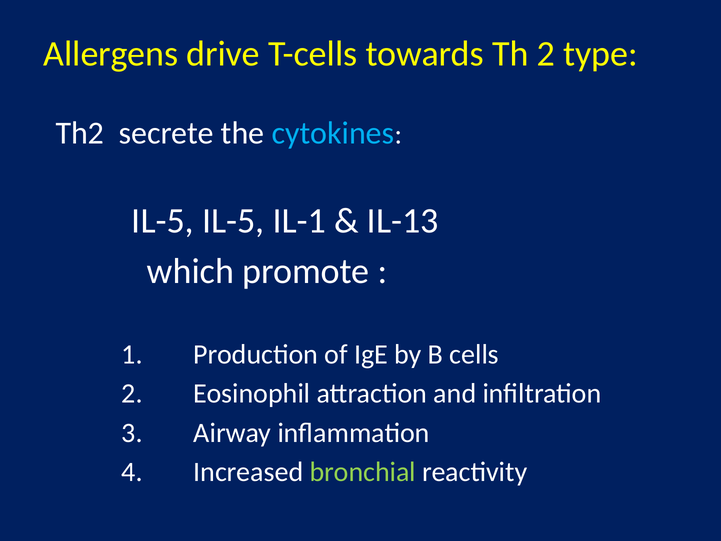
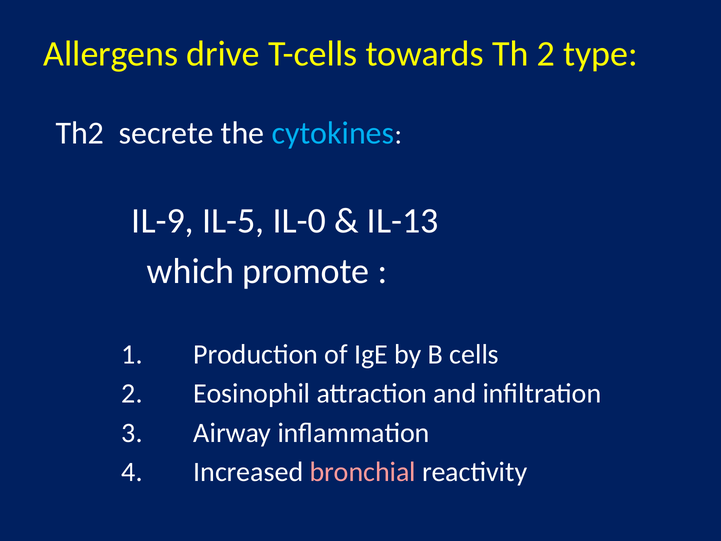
IL-5: IL-5 -> IL-9 (163, 221)
IL-1: IL-1 -> IL-0 (299, 221)
bronchial colour: light green -> pink (363, 472)
